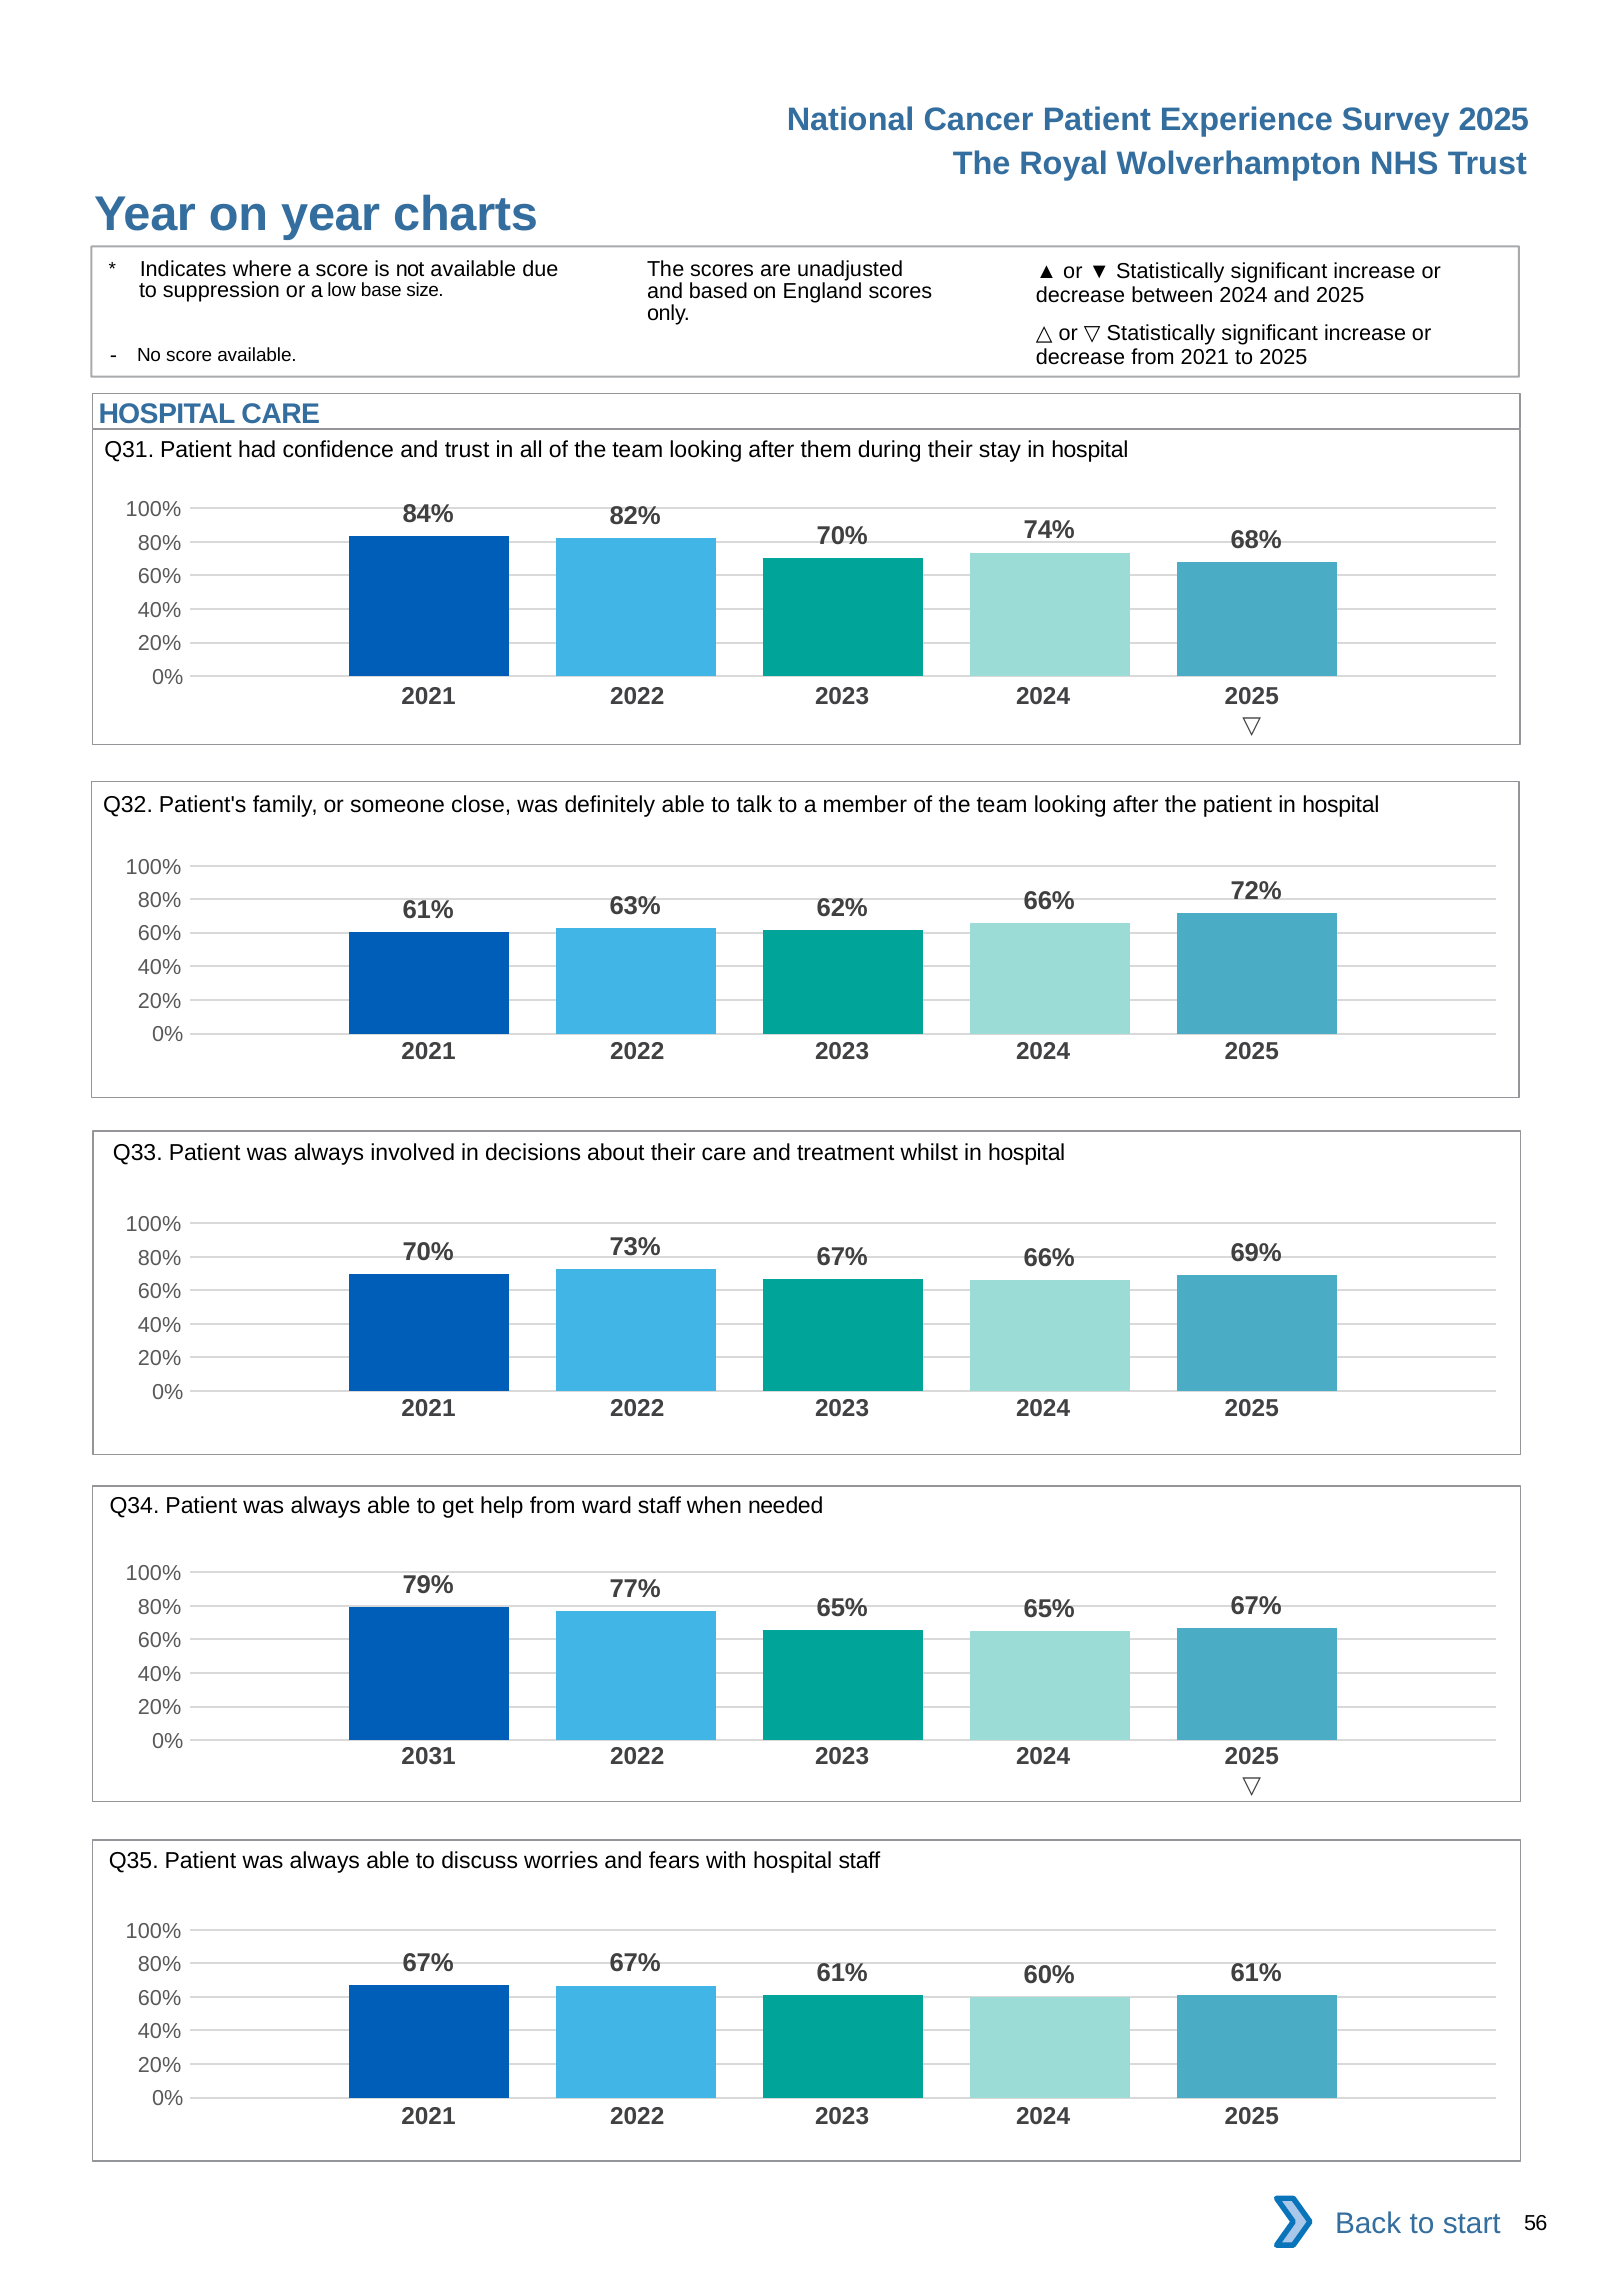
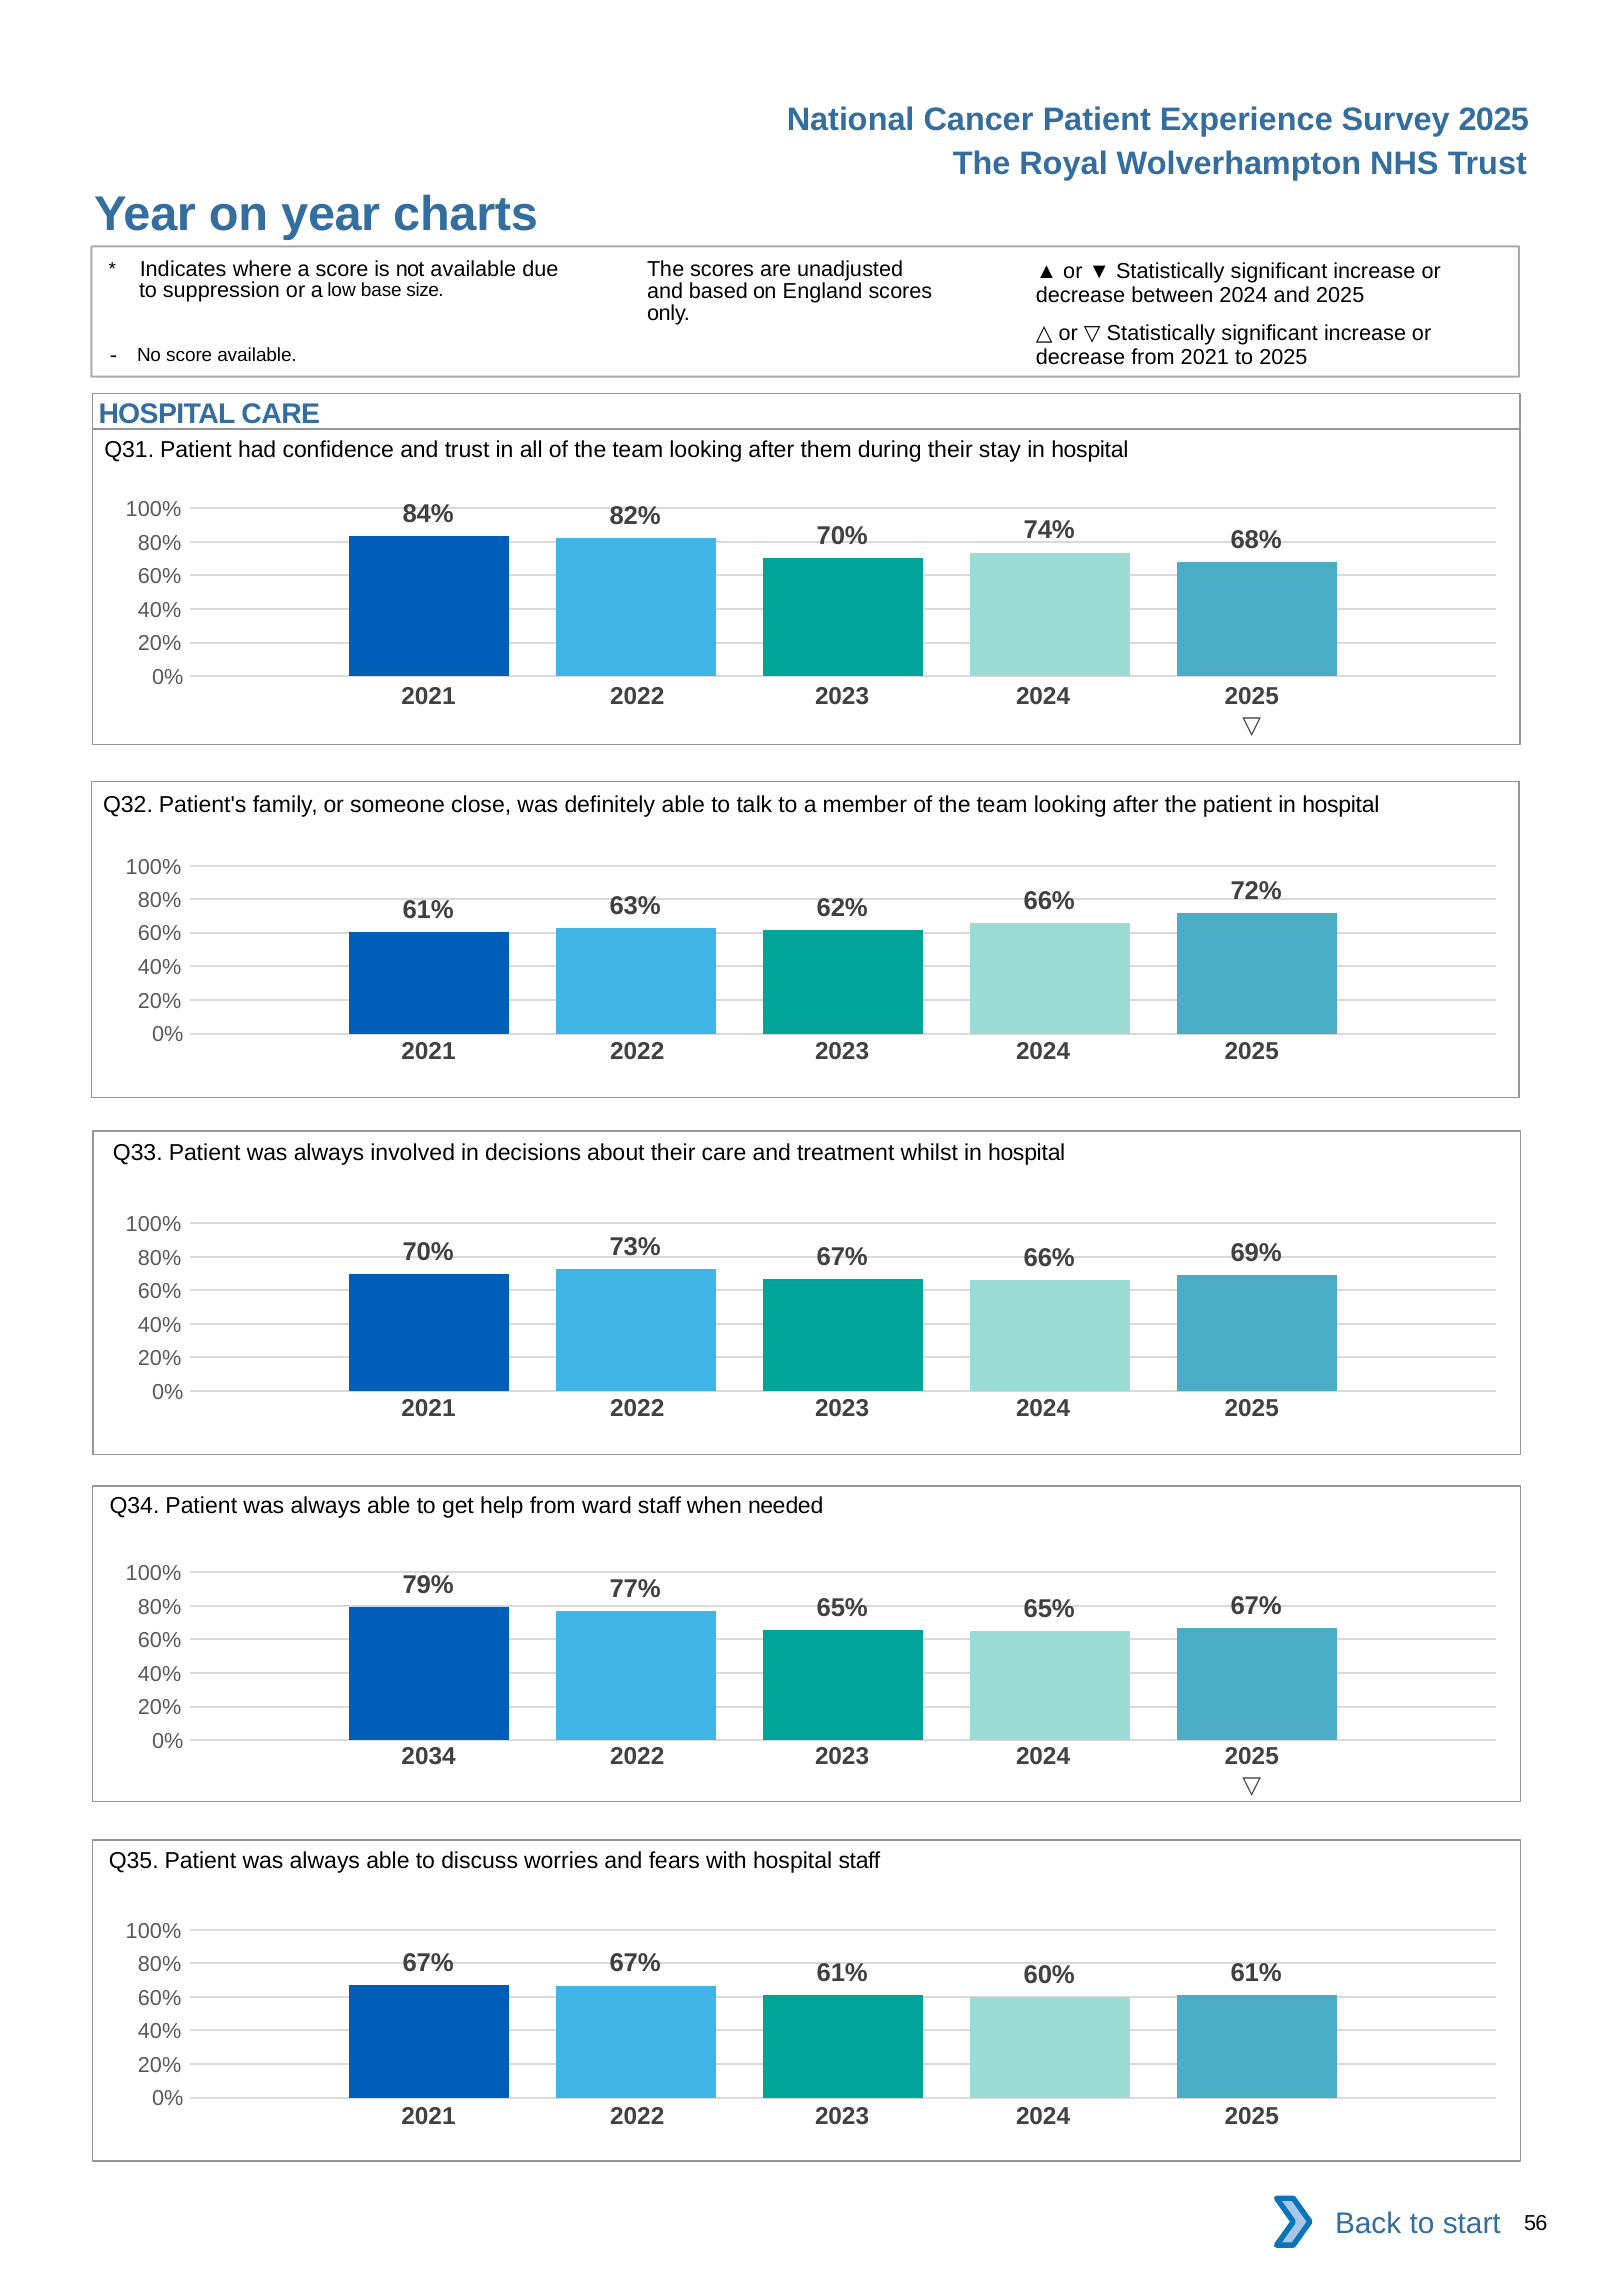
2031: 2031 -> 2034 (429, 1756)
